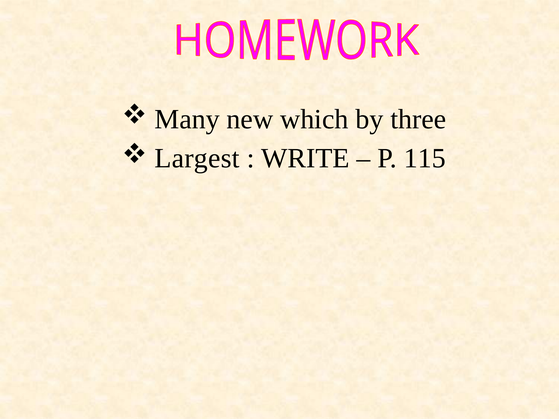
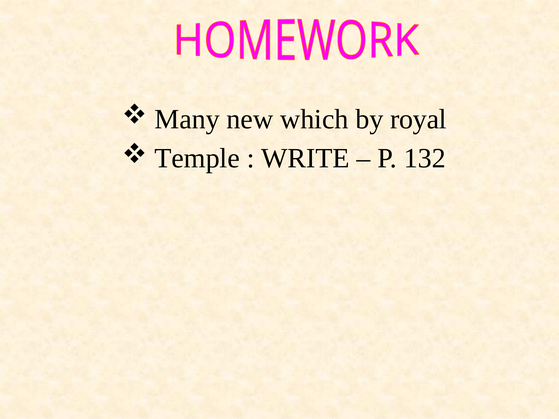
three: three -> royal (418, 119)
Largest: Largest -> Temple (197, 158)
115: 115 -> 132 (425, 158)
